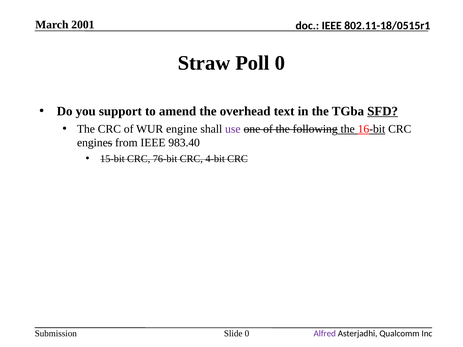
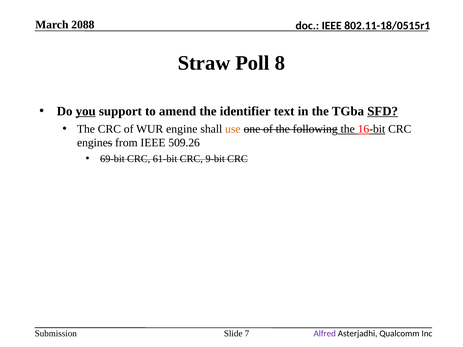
2001: 2001 -> 2088 (83, 25)
Poll 0: 0 -> 8 (280, 63)
you underline: none -> present (86, 111)
overhead: overhead -> identifier (245, 111)
use colour: purple -> orange (233, 129)
983.40: 983.40 -> 509.26 (184, 143)
15-bit: 15-bit -> 69-bit (112, 159)
76-bit: 76-bit -> 61-bit (165, 159)
4-bit: 4-bit -> 9-bit (215, 159)
Slide 0: 0 -> 7 (247, 334)
